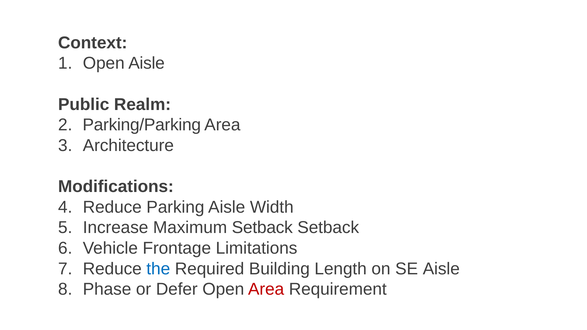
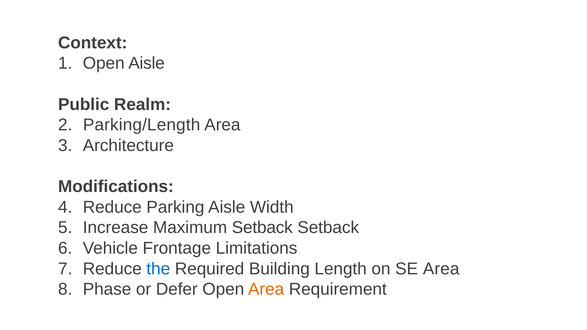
Parking/Parking: Parking/Parking -> Parking/Length (142, 125)
SE Aisle: Aisle -> Area (441, 269)
Area colour: red -> orange (266, 289)
